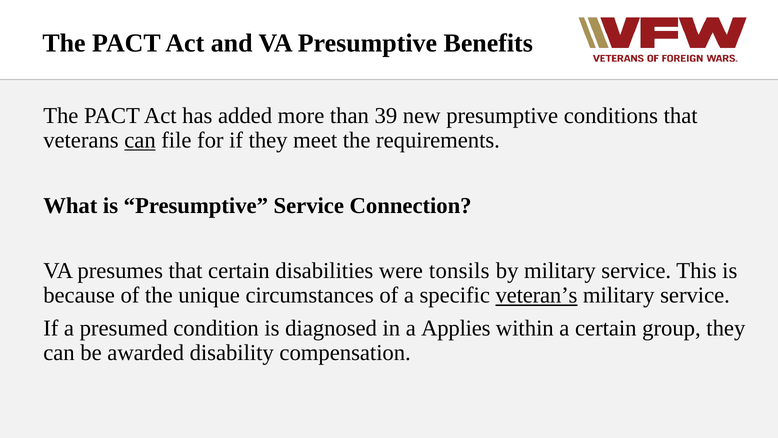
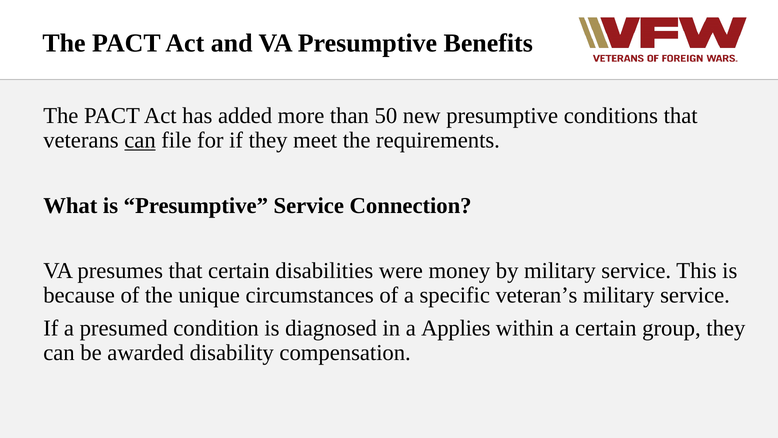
39: 39 -> 50 (386, 116)
tonsils: tonsils -> money (459, 271)
veteran’s underline: present -> none (536, 295)
